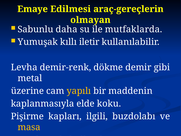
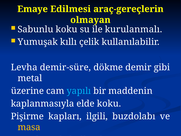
Sabunlu daha: daha -> koku (67, 29)
mutfaklarda: mutfaklarda -> kurulanmalı (134, 29)
iletir: iletir -> çelik (89, 42)
demir-renk: demir-renk -> demir-süre (65, 67)
yapılı colour: yellow -> light blue (79, 91)
